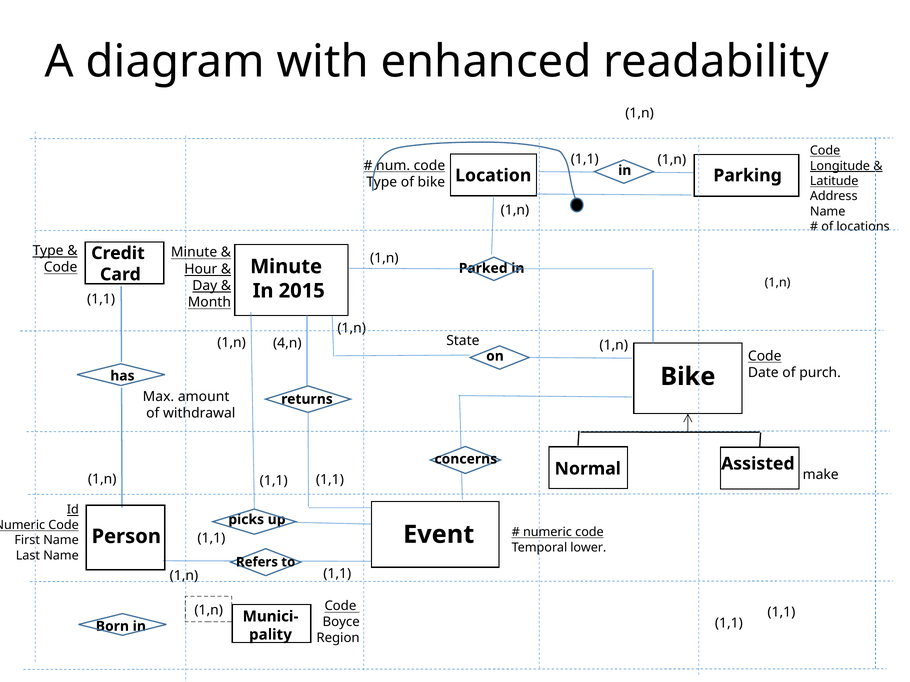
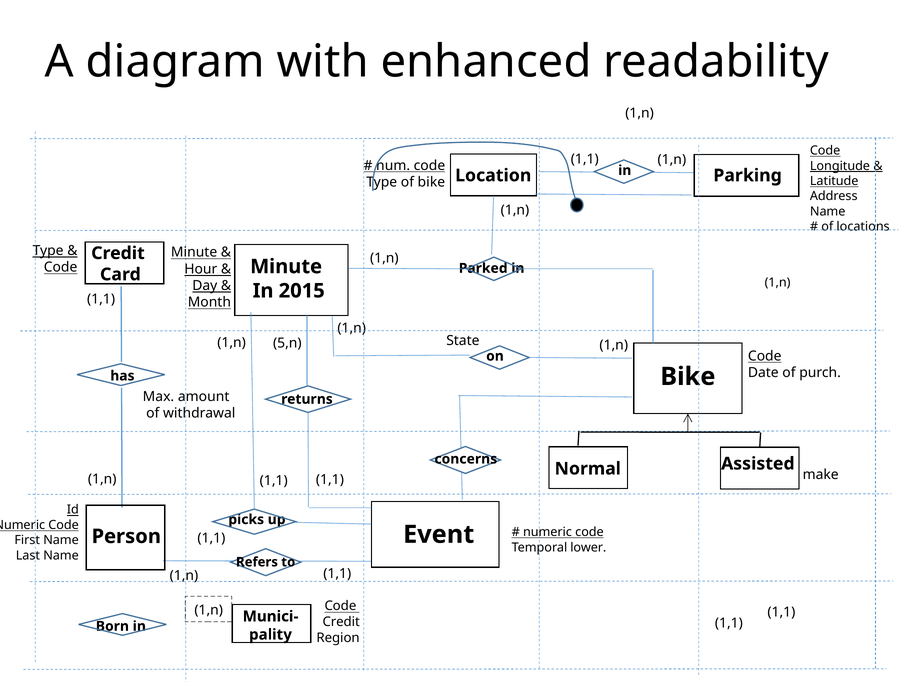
4,n: 4,n -> 5,n (287, 343)
Boyce: Boyce -> Credit (341, 622)
